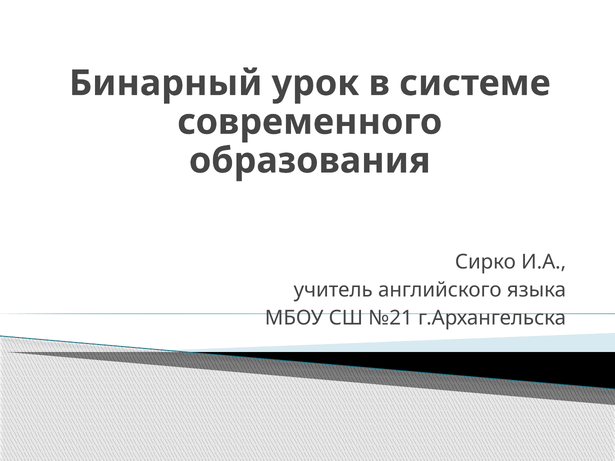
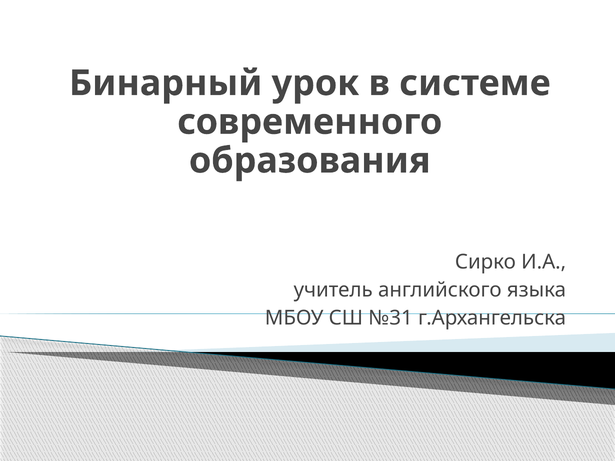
№21: №21 -> №31 (391, 318)
